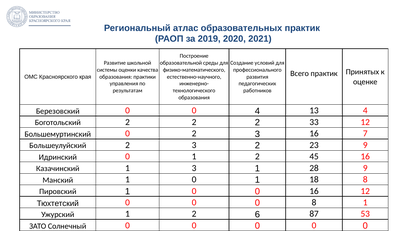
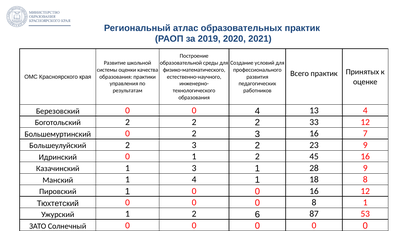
Манский 1 0: 0 -> 4 (194, 179)
